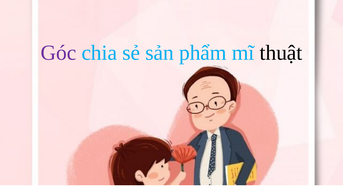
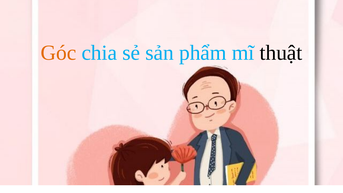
Góc colour: purple -> orange (59, 53)
